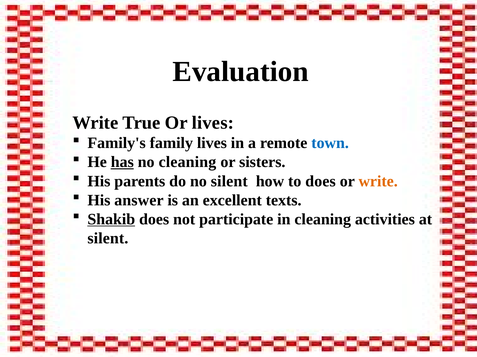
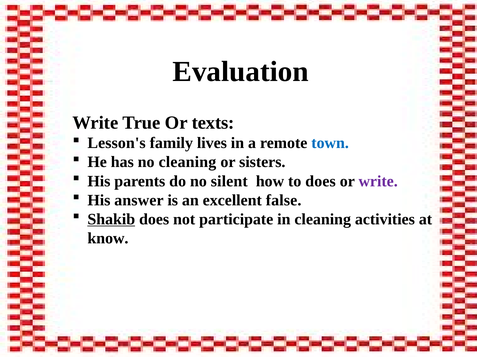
Or lives: lives -> texts (213, 123)
Family's: Family's -> Lesson's (117, 143)
has underline: present -> none (122, 162)
write colour: orange -> purple (378, 181)
texts: texts -> false (284, 201)
silent: silent -> know (108, 239)
